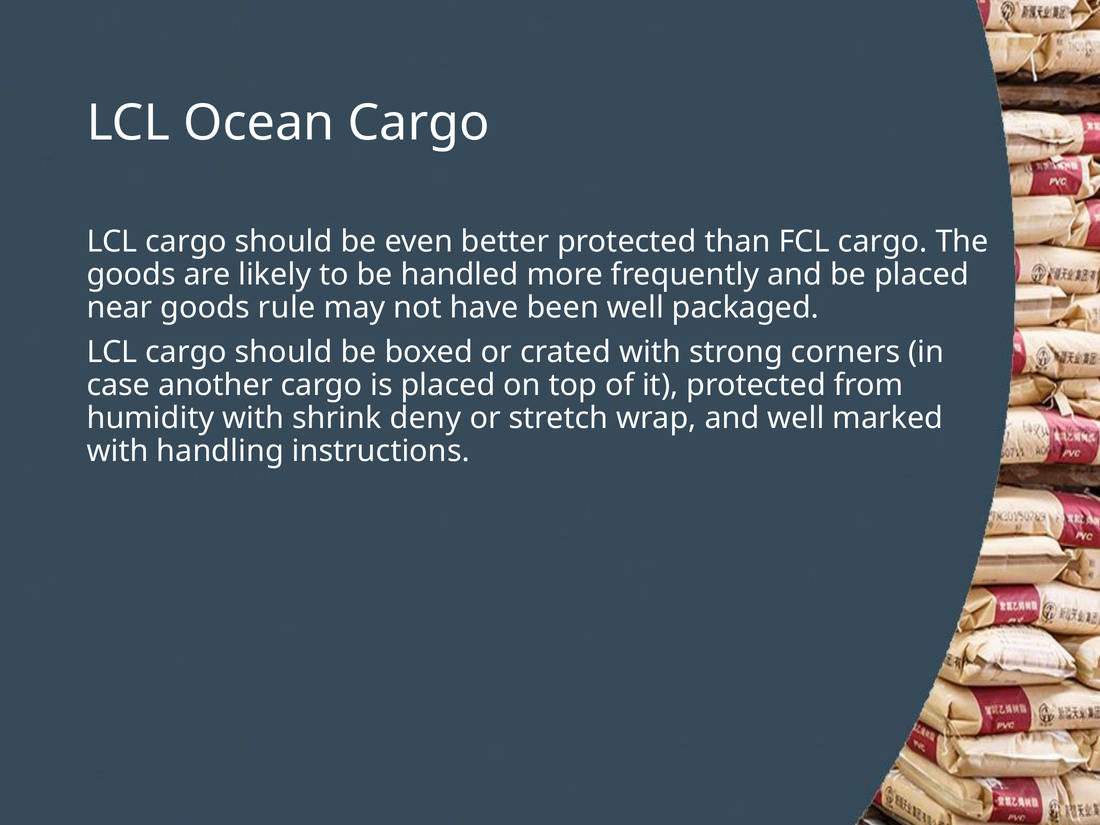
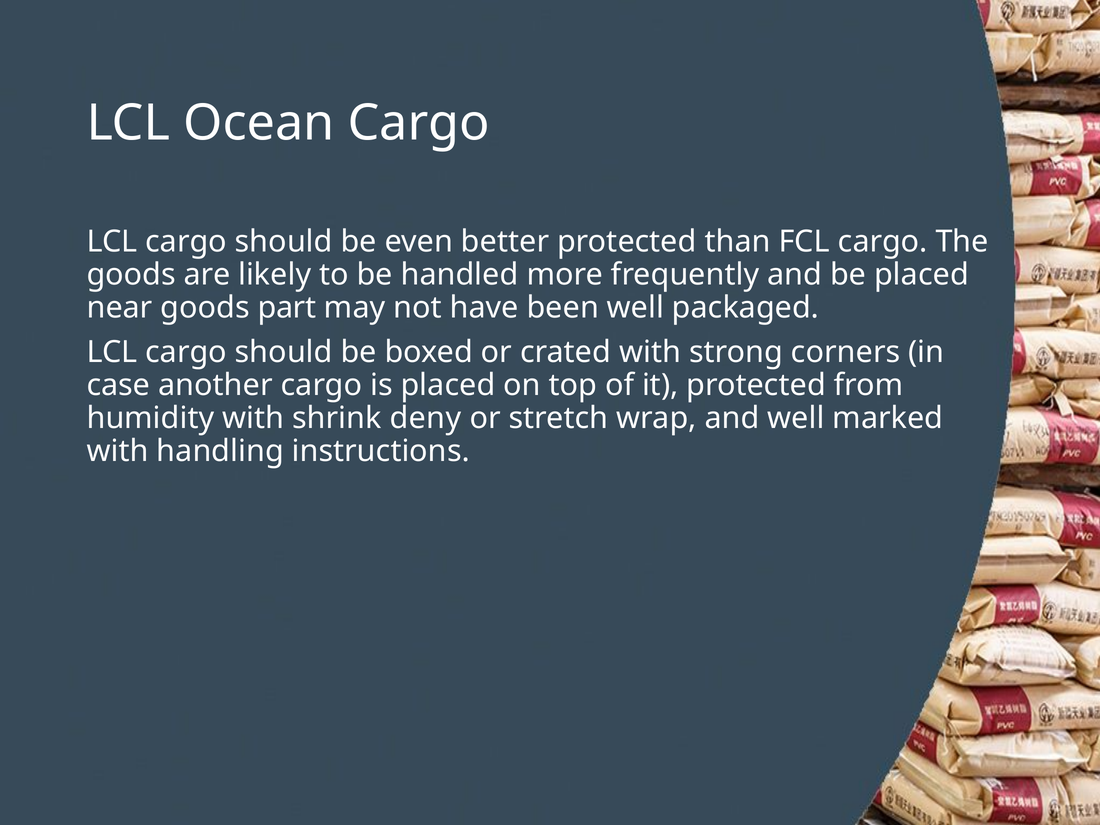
rule: rule -> part (287, 307)
